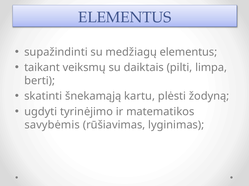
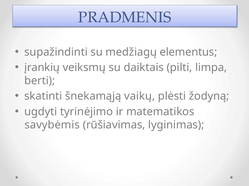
ELEMENTUS: ELEMENTUS -> PRADMENIS (125, 17)
taikant: taikant -> įrankių (42, 68)
kartu: kartu -> vaikų (140, 97)
